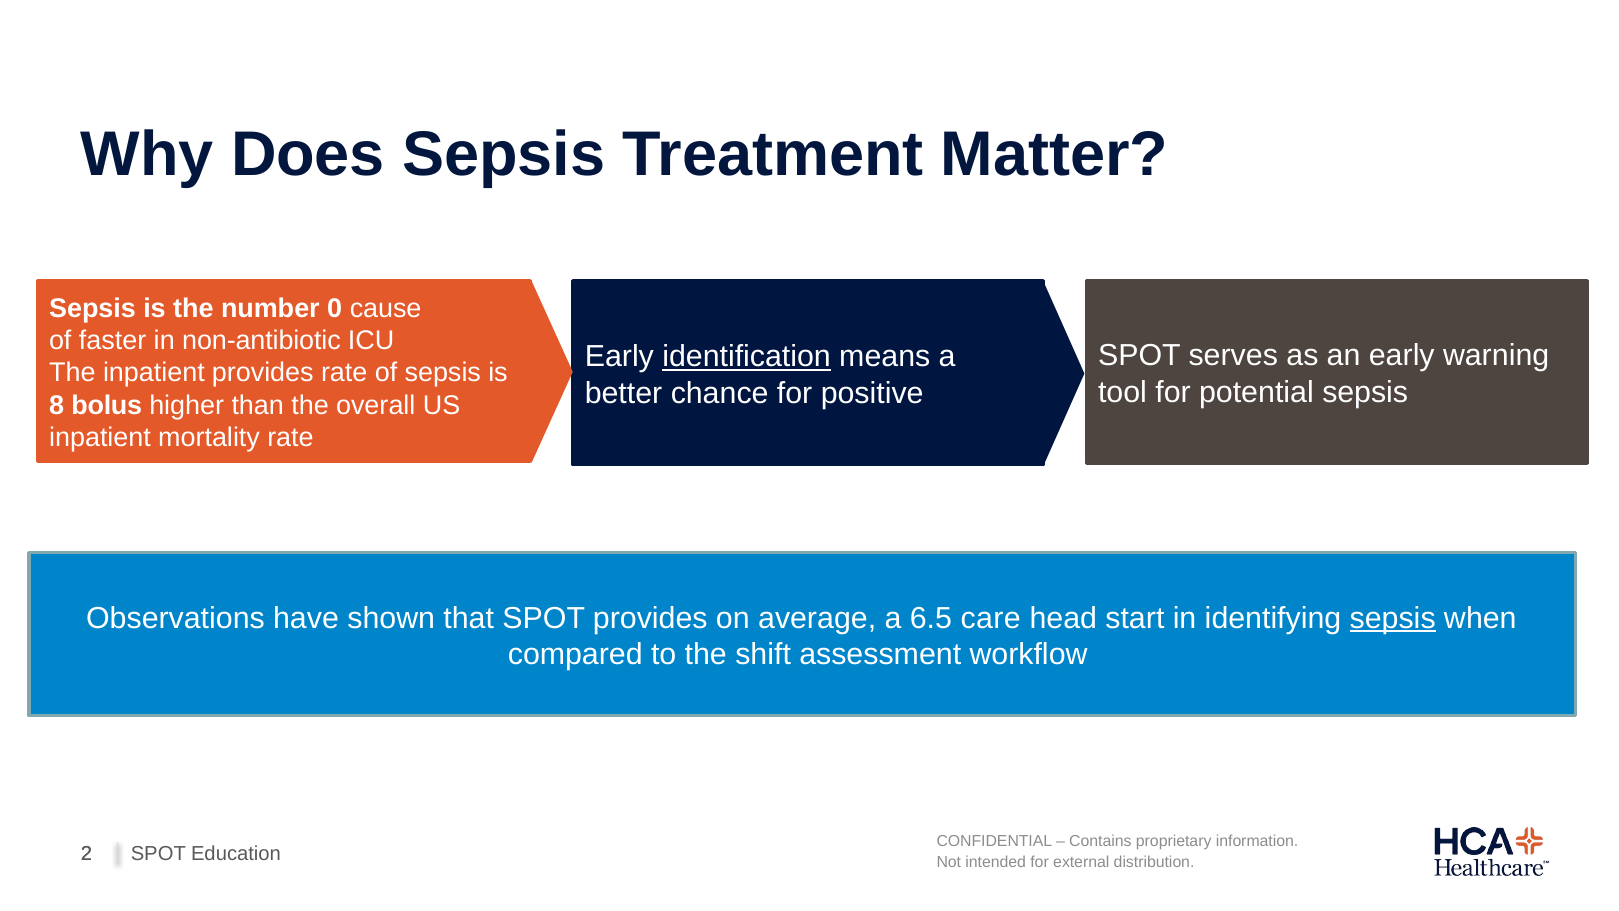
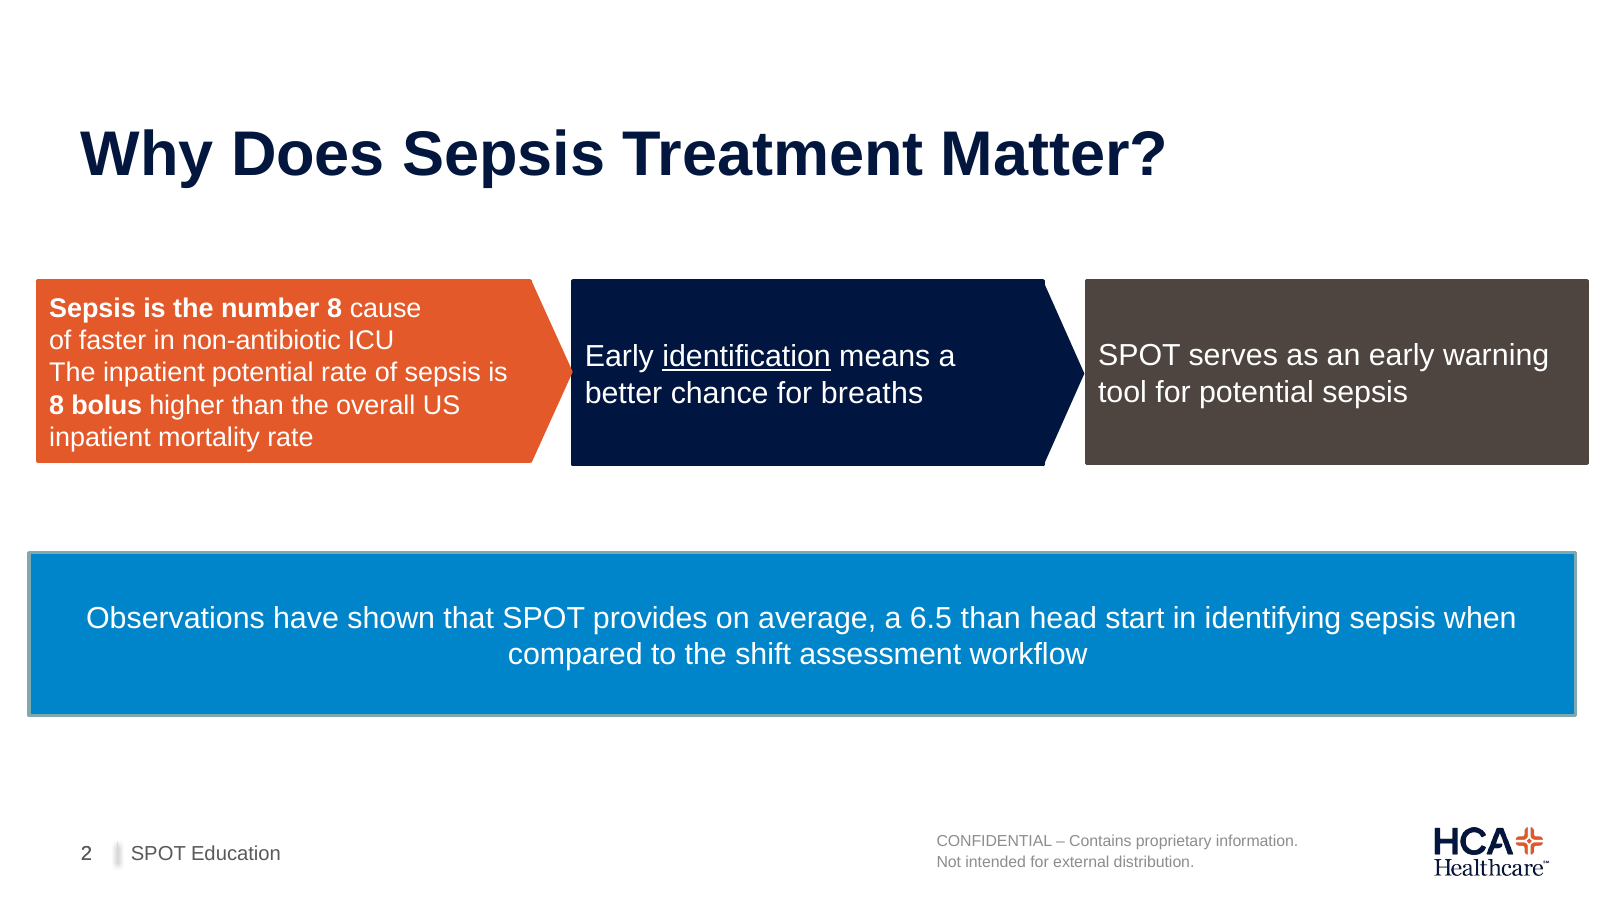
number 0: 0 -> 8 (335, 308)
inpatient provides: provides -> potential (263, 373)
positive: positive -> breaths (872, 393)
6.5 care: care -> than (991, 618)
sepsis underline: present -> none (1393, 618)
